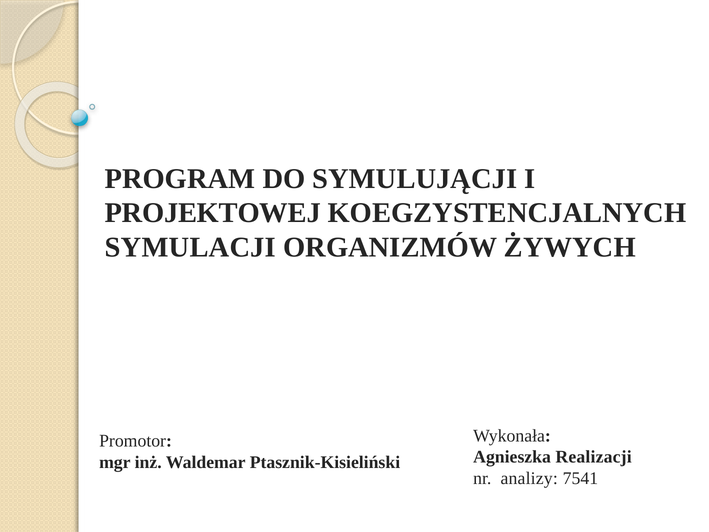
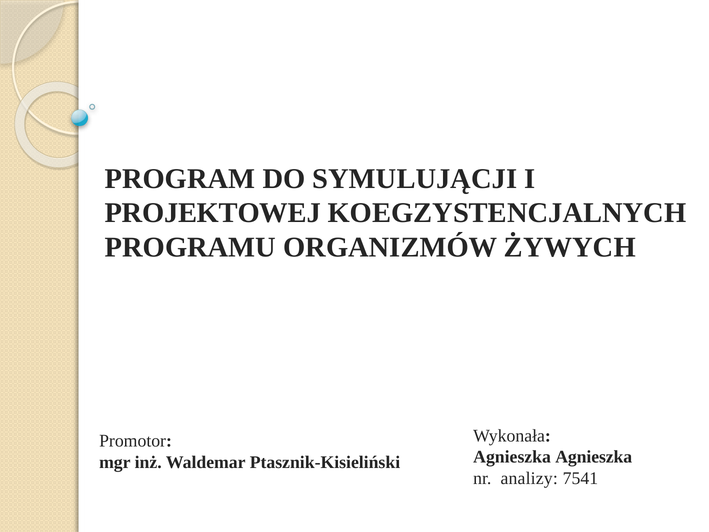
SYMULACJI: SYMULACJI -> PROGRAMU (190, 247)
Agnieszka Realizacji: Realizacji -> Agnieszka (594, 457)
